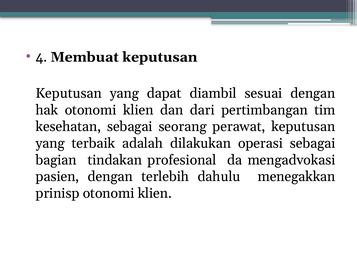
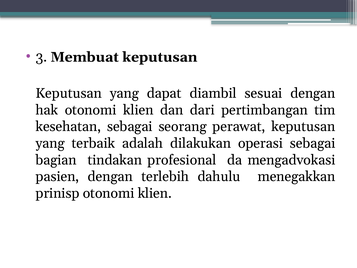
4: 4 -> 3 (41, 57)
